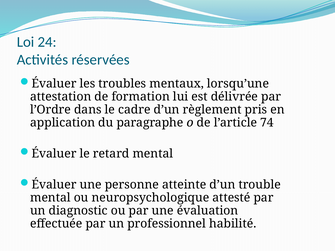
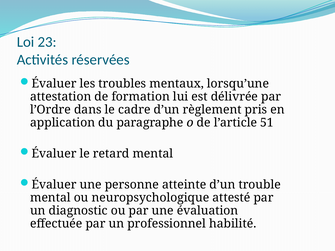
24: 24 -> 23 (47, 42)
74: 74 -> 51 (267, 123)
